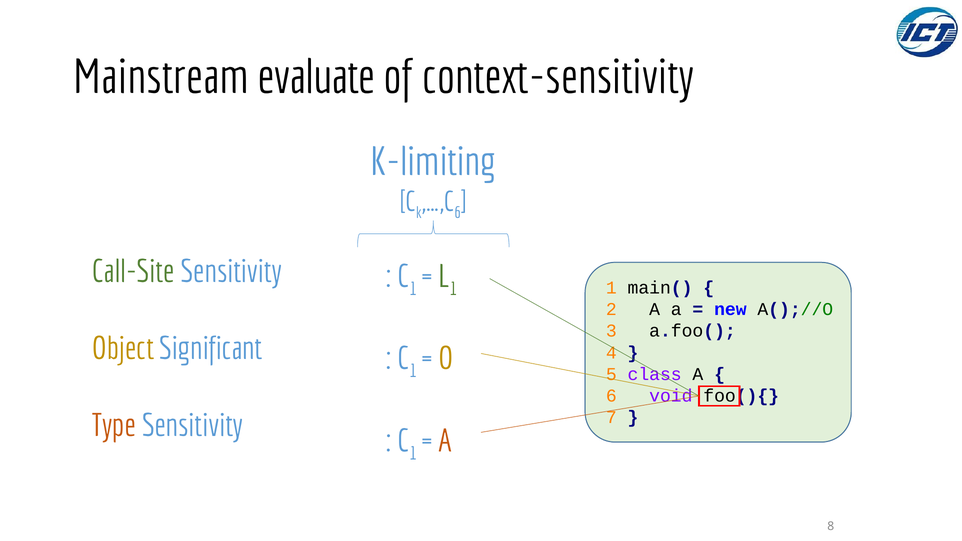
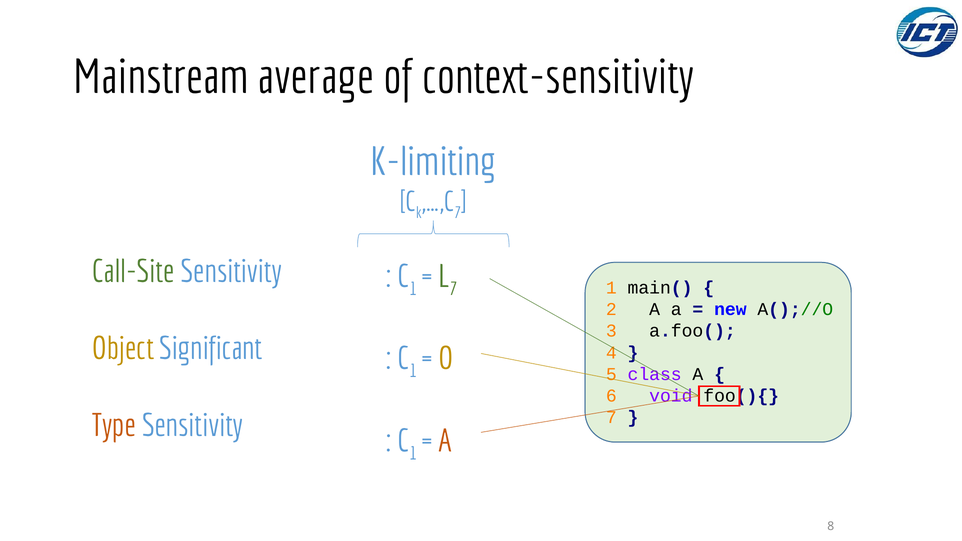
evaluate: evaluate -> average (316, 77)
6: 6 -> 7 (458, 213)
1: 1 -> 7 (454, 289)
